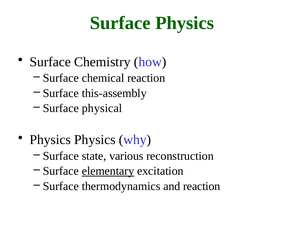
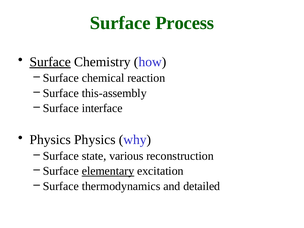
Surface Physics: Physics -> Process (185, 23)
Surface underline: none -> present (50, 62)
physical: physical -> interface (102, 108)
and reaction: reaction -> detailed (202, 186)
